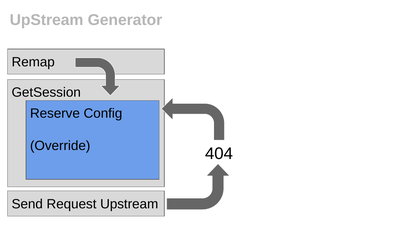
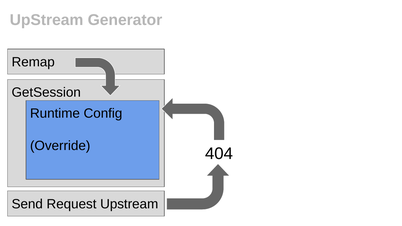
Reserve: Reserve -> Runtime (55, 114)
